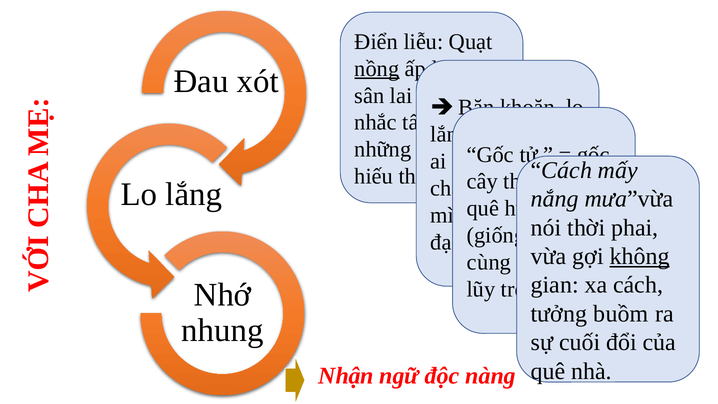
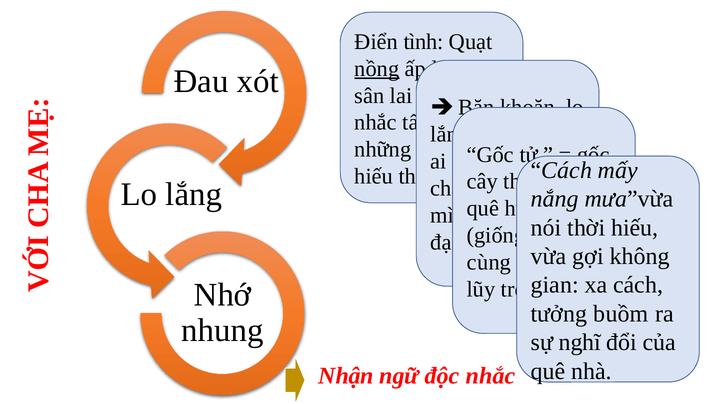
liễu: liễu -> tình (424, 42)
phai: phai -> hiếu (635, 228)
không underline: present -> none (640, 256)
cuối: cuối -> nghĩ (580, 342)
độc nàng: nàng -> nhắc (490, 376)
